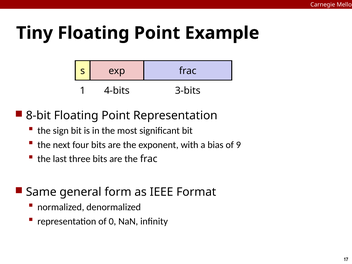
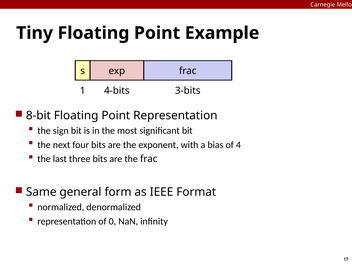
9: 9 -> 4 (238, 145)
